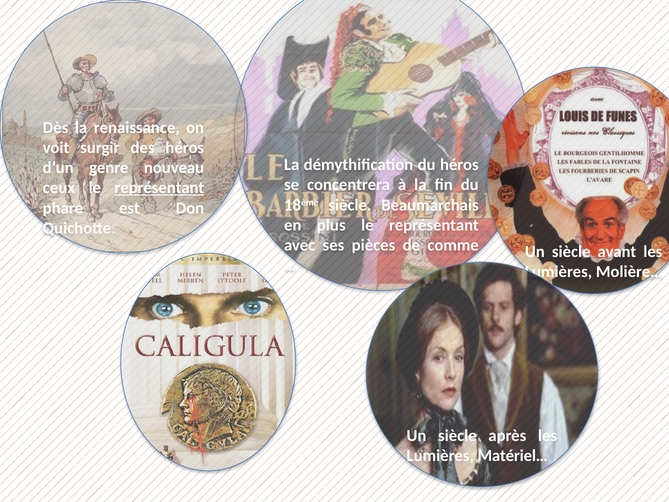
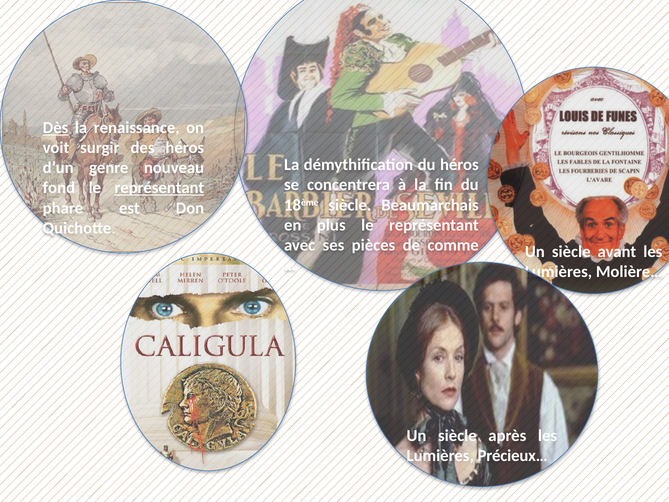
Dès underline: none -> present (56, 128)
ceux: ceux -> fond (59, 188)
Matériel…: Matériel… -> Précieux… (513, 456)
